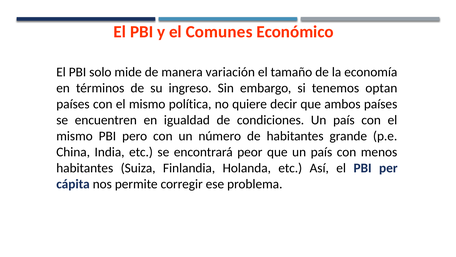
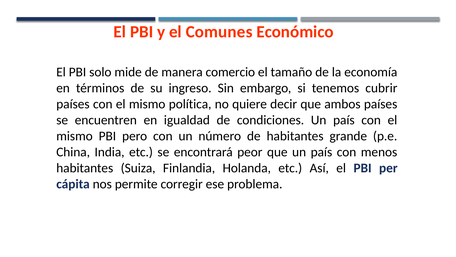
variación: variación -> comercio (230, 72)
optan: optan -> cubrir (381, 88)
